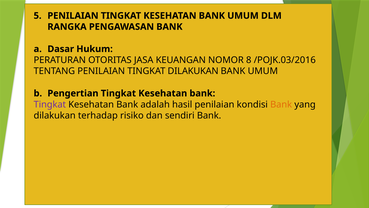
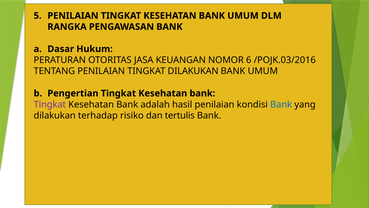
8: 8 -> 6 (249, 60)
Bank colour: orange -> blue (281, 104)
sendiri: sendiri -> tertulis (180, 115)
